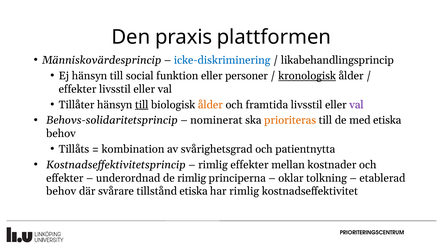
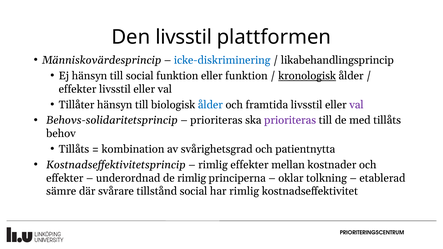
Den praxis: praxis -> livsstil (184, 37)
eller personer: personer -> funktion (246, 76)
till underline: present -> none (142, 105)
ålder colour: orange -> blue (210, 105)
nominerat: nominerat -> prioriteras (216, 120)
prioriteras colour: orange -> purple (290, 120)
med etiska: etiska -> tillåts (387, 120)
behov: behov -> sämre (61, 191)
tillstånd etiska: etiska -> social (194, 191)
